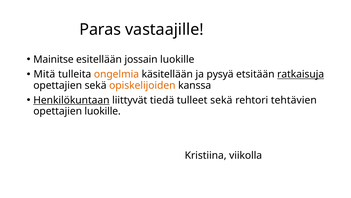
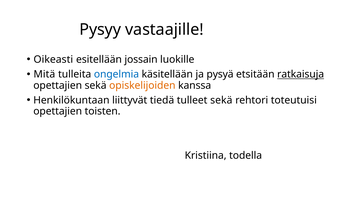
Paras: Paras -> Pysyy (100, 29)
Mainitse: Mainitse -> Oikeasti (53, 59)
ongelmia colour: orange -> blue (116, 74)
Henkilökuntaan underline: present -> none (71, 100)
tehtävien: tehtävien -> toteutuisi (294, 100)
opettajien luokille: luokille -> toisten (103, 111)
viikolla: viikolla -> todella (246, 155)
